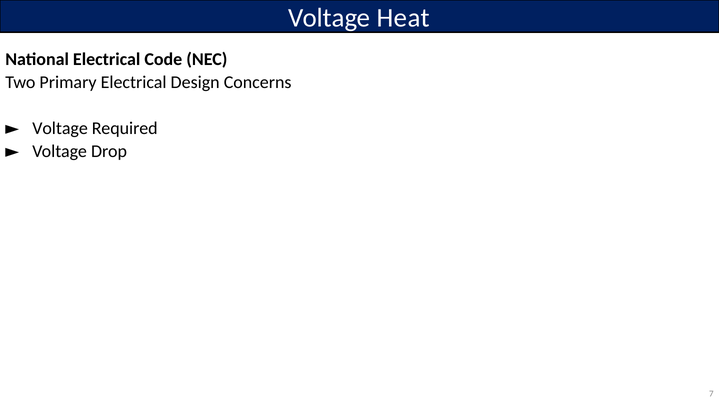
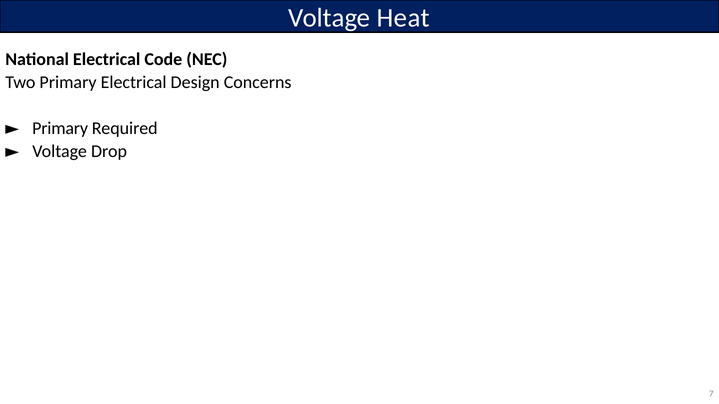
Voltage: Voltage -> Primary (60, 129)
